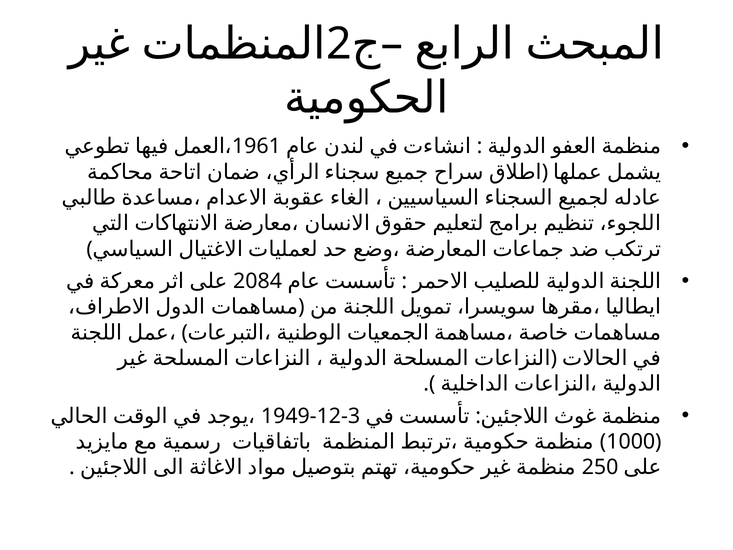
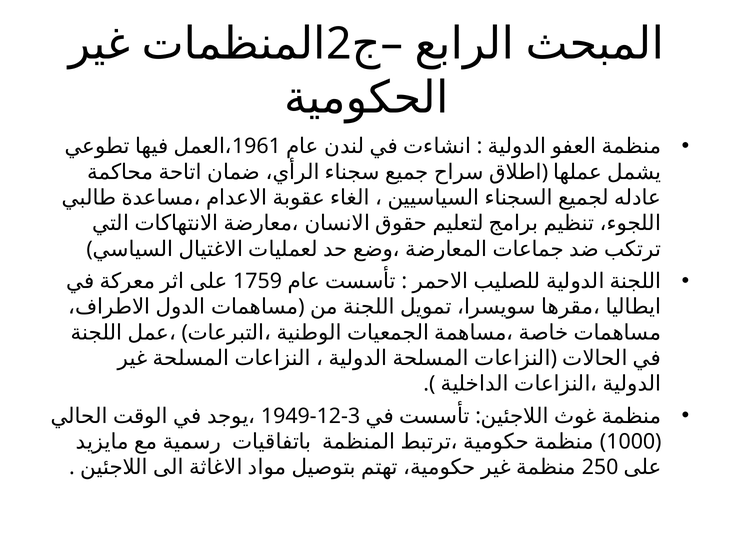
2084: 2084 -> 1759 (258, 281)
